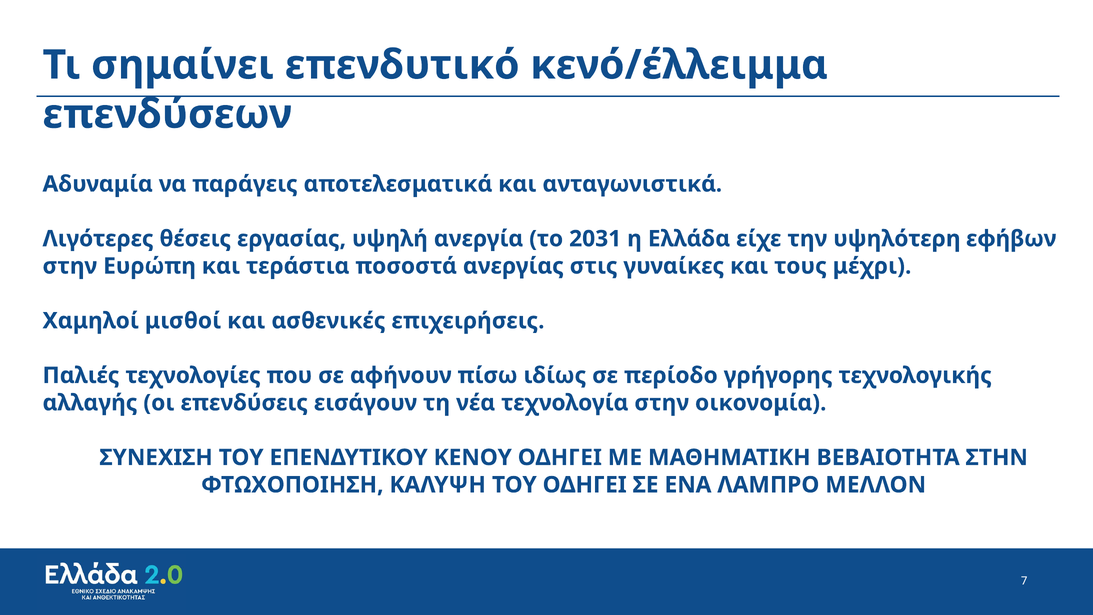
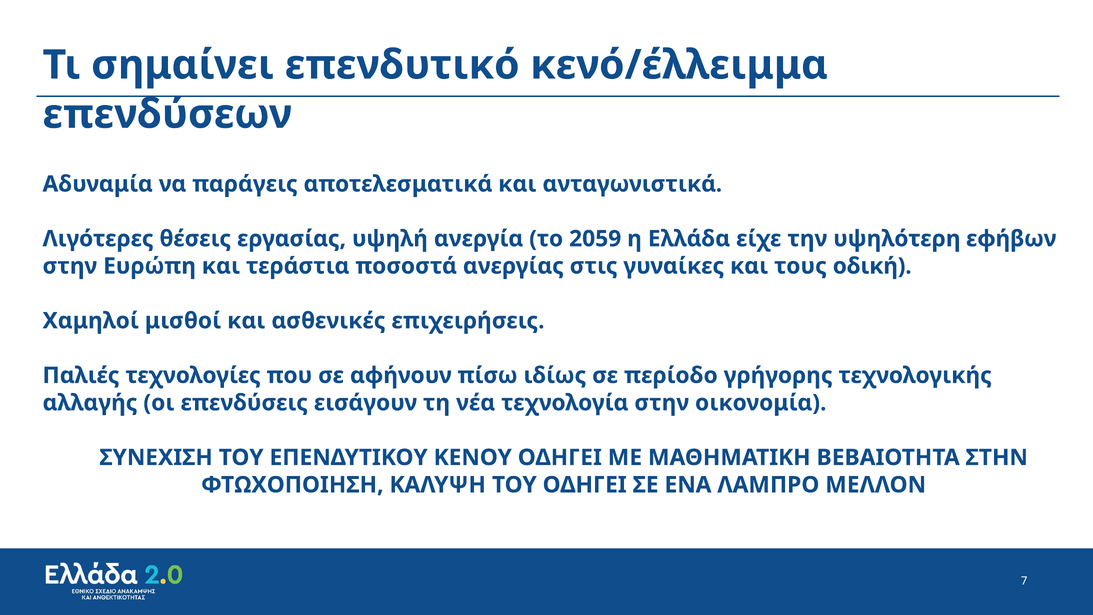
2031: 2031 -> 2059 (595, 239)
μέχρι: μέχρι -> οδική (872, 266)
